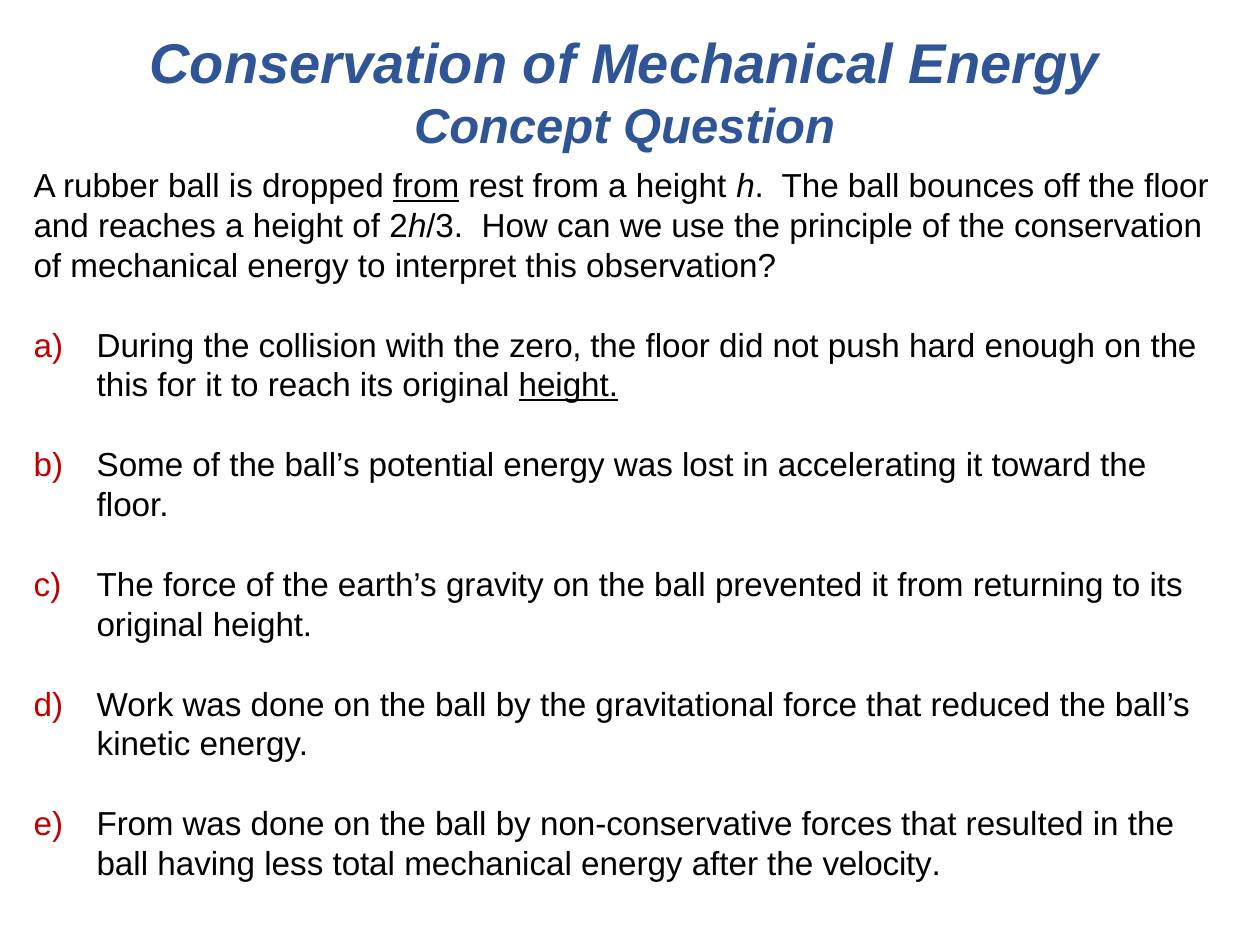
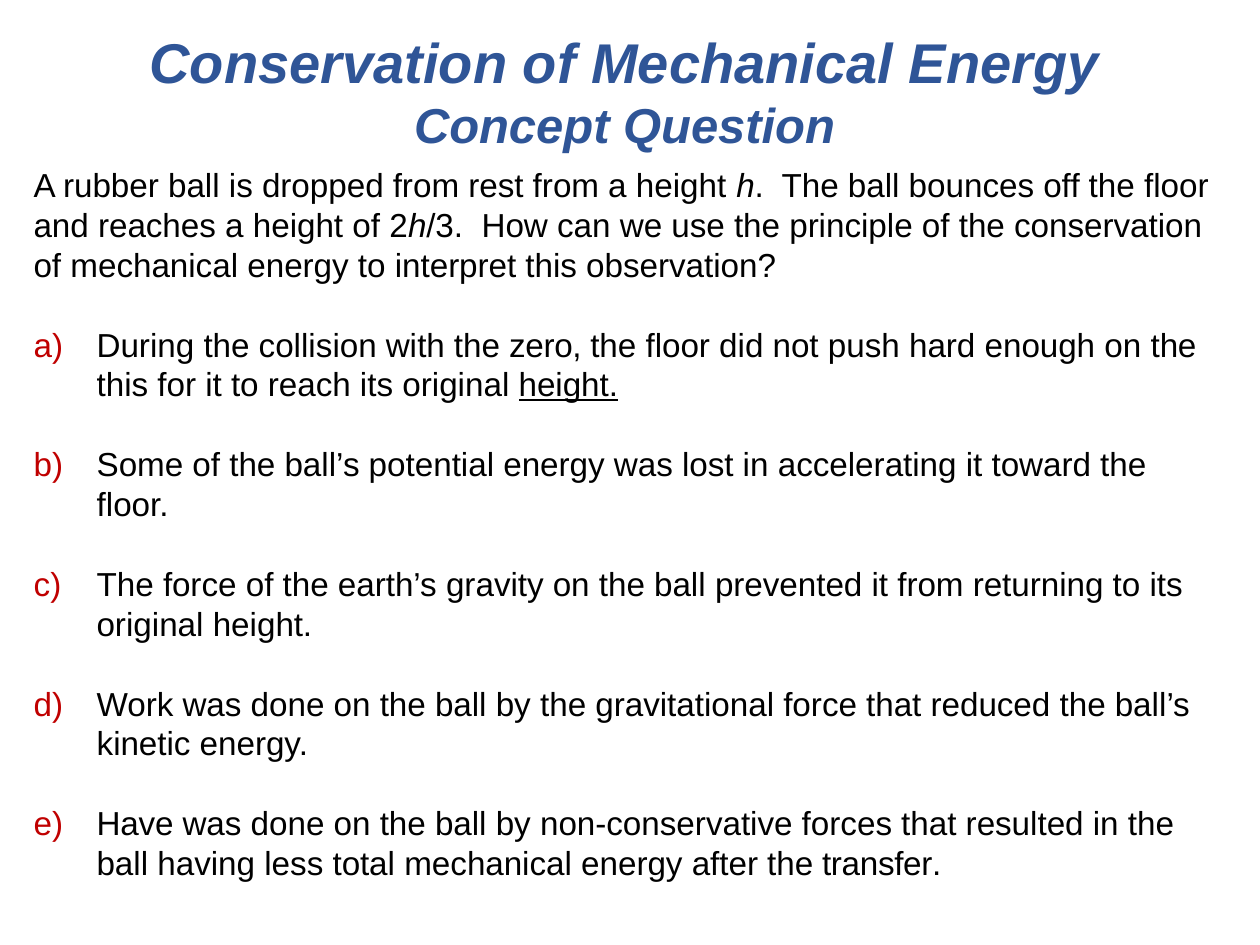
from underline: present -> none (426, 187)
From: From -> Have (135, 825)
velocity: velocity -> transfer (882, 865)
